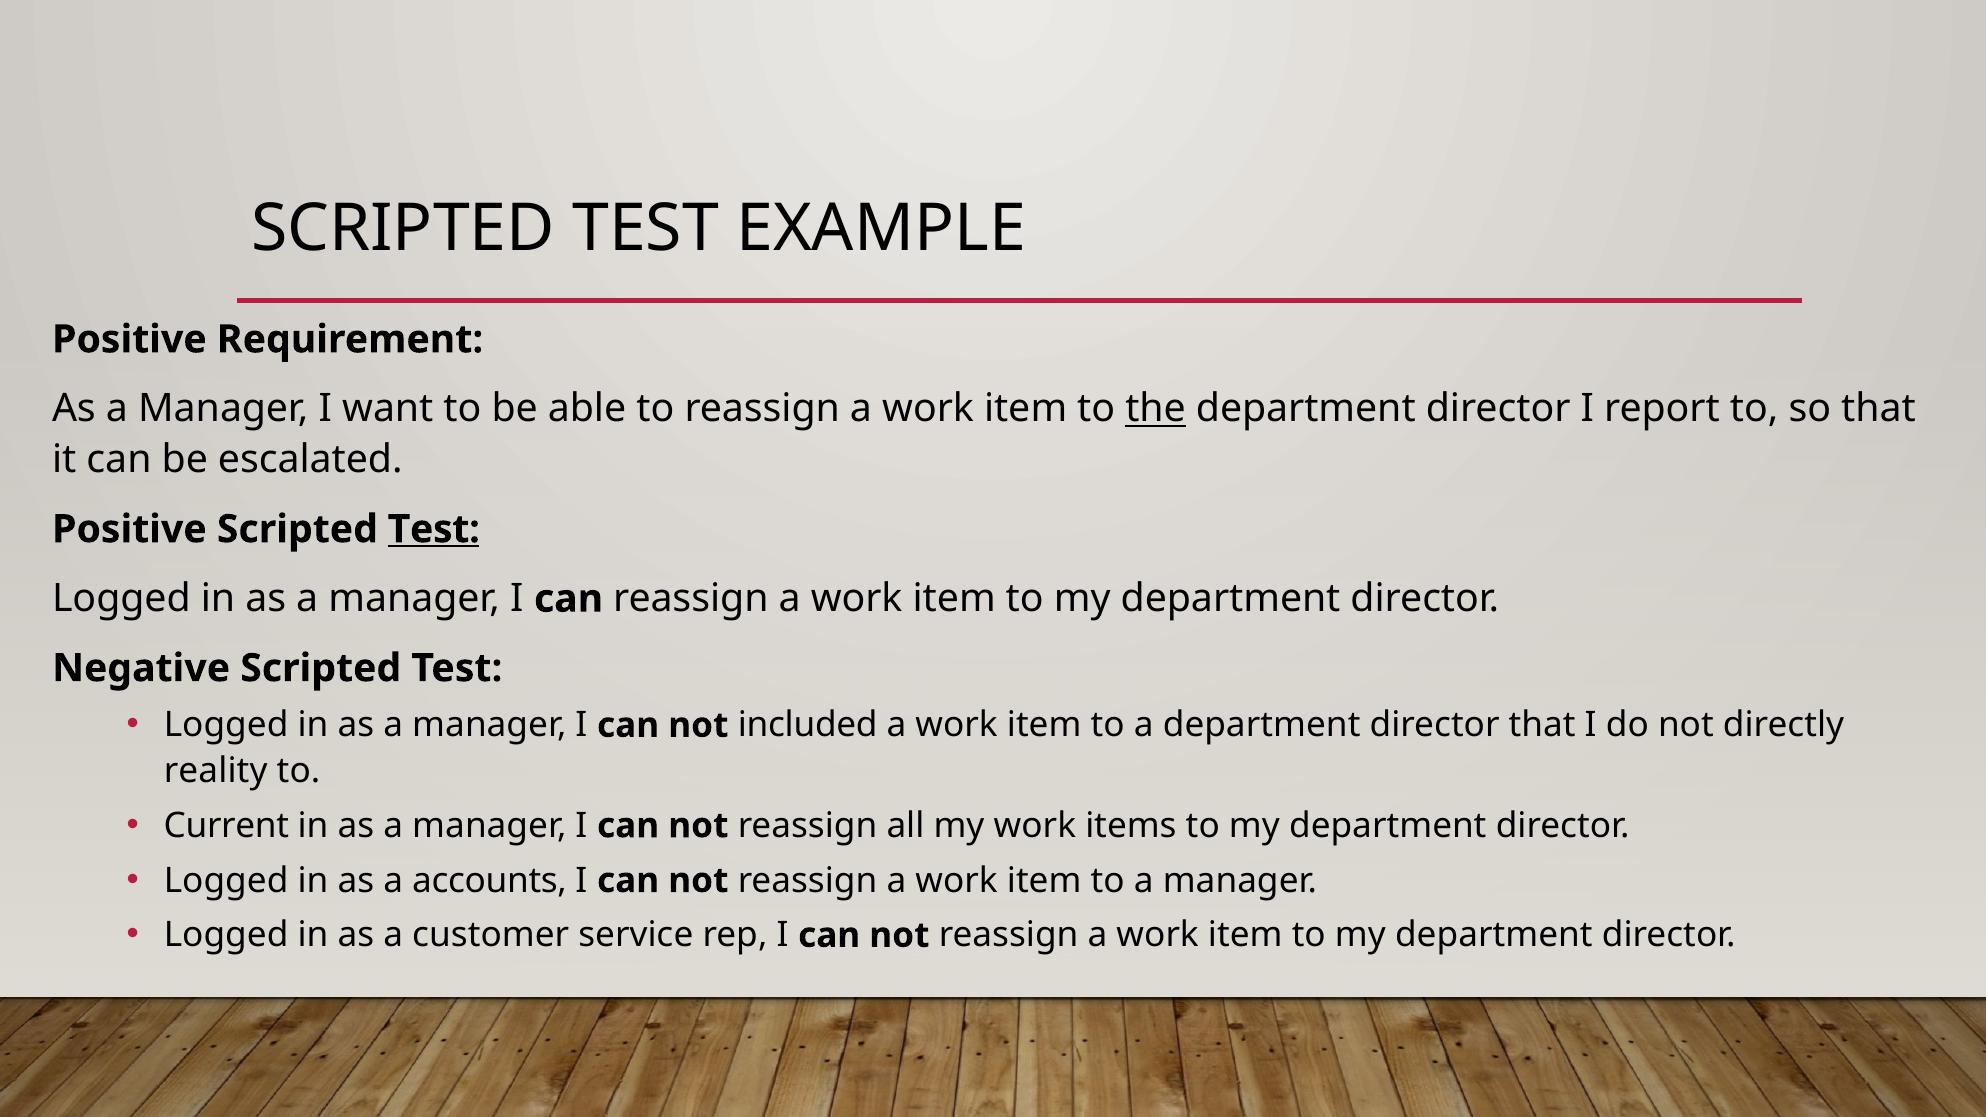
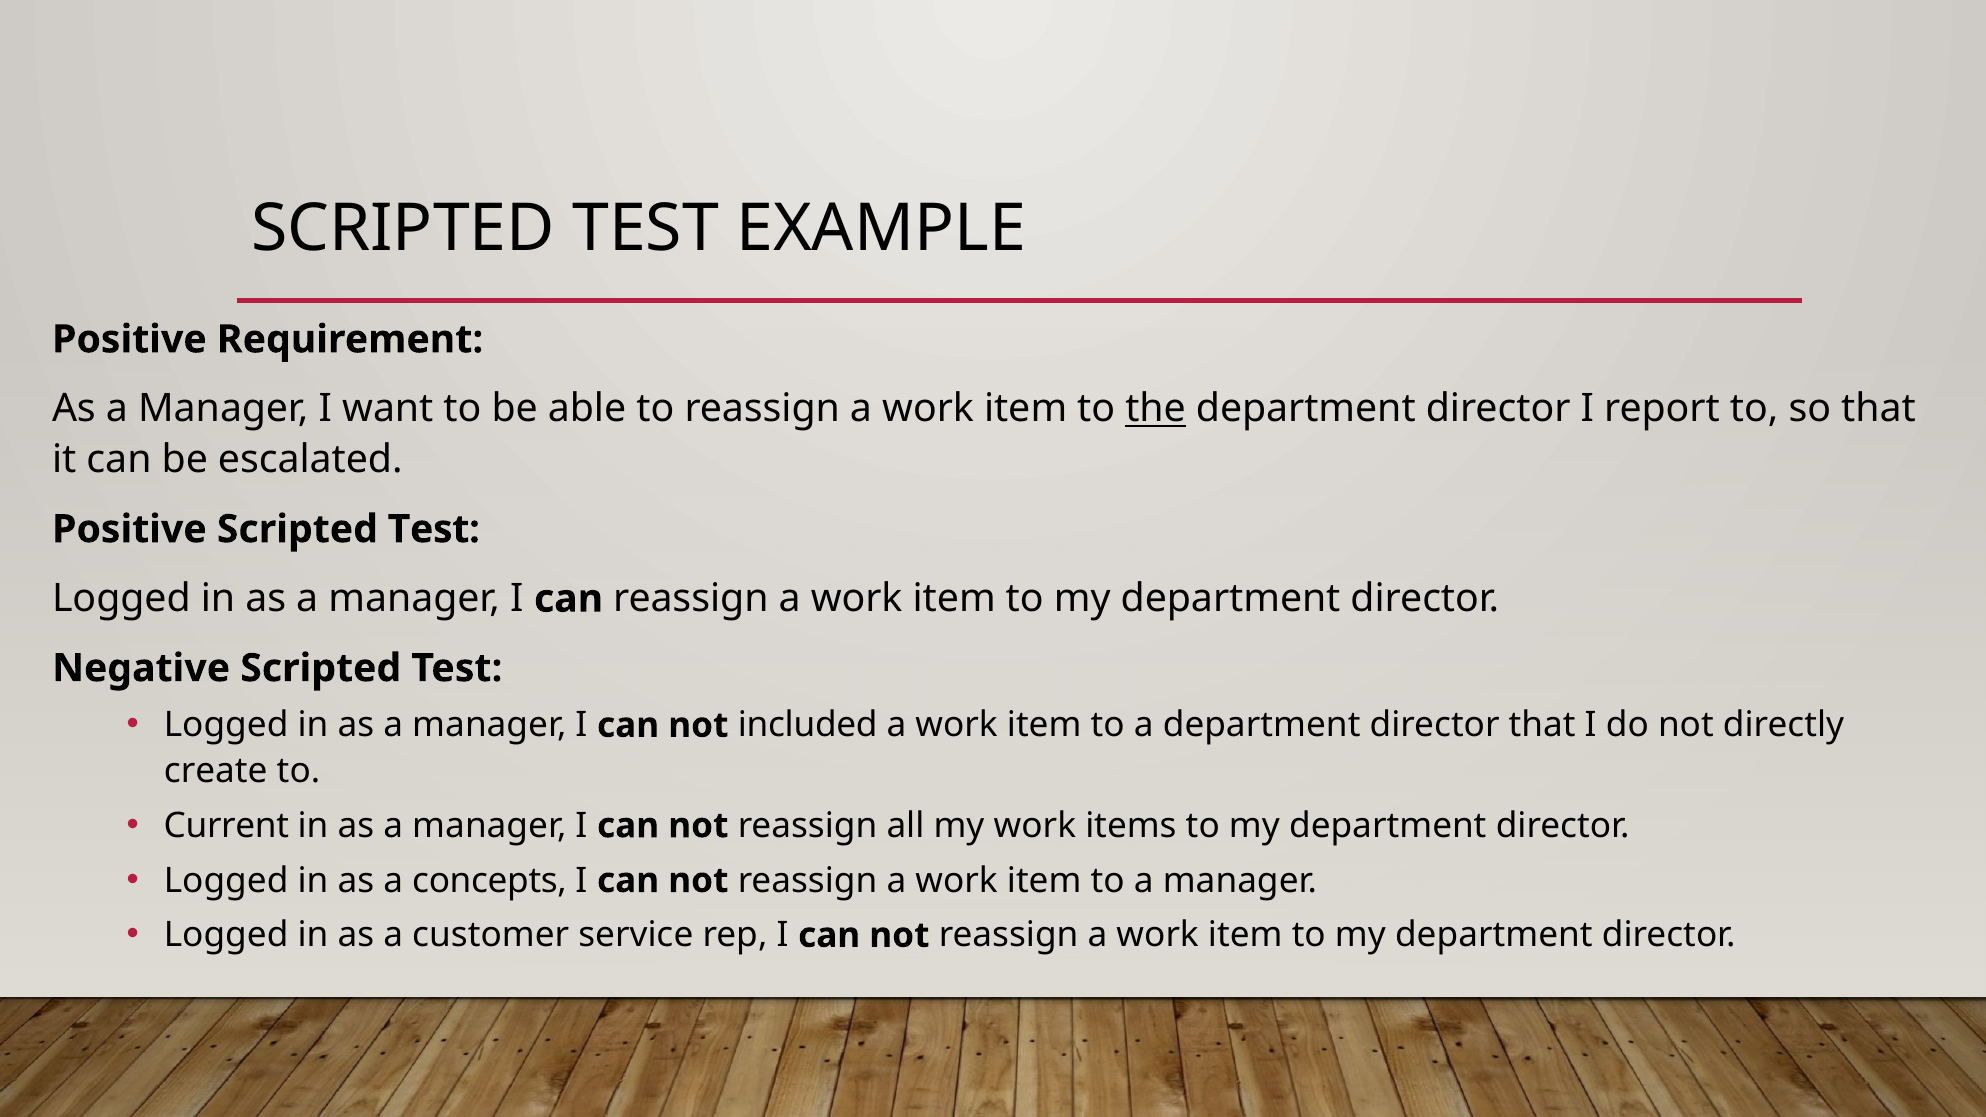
Test underline: present -> none (434, 529)
reality: reality -> create (216, 771)
accounts: accounts -> concepts (490, 881)
